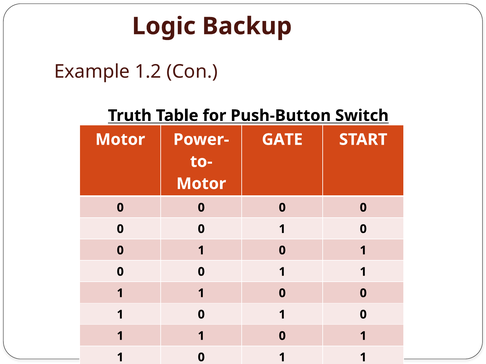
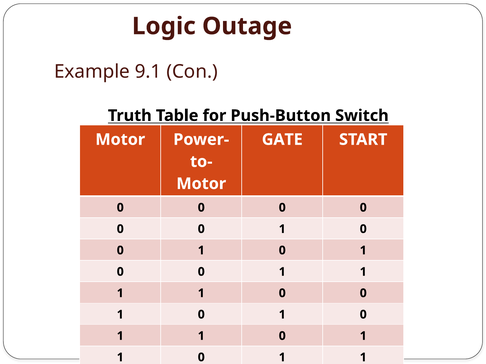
Backup: Backup -> Outage (247, 26)
1.2: 1.2 -> 9.1 (148, 72)
